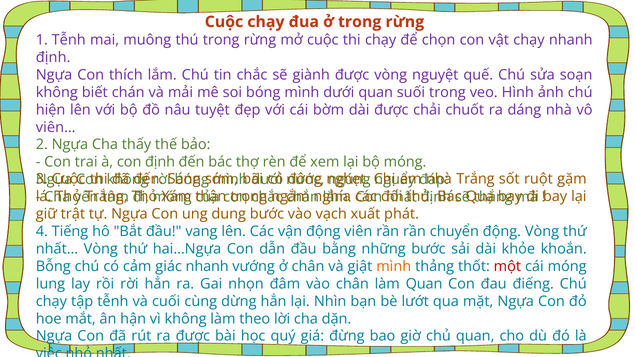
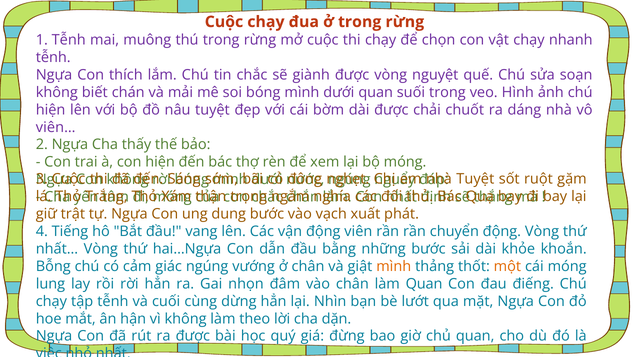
định: định -> tễnh (53, 57)
con định: định -> hiện (160, 162)
Trắng: Trắng -> Tuyệt (475, 179)
giác nhanh: nhanh -> ngúng (207, 267)
một colour: red -> orange (507, 267)
